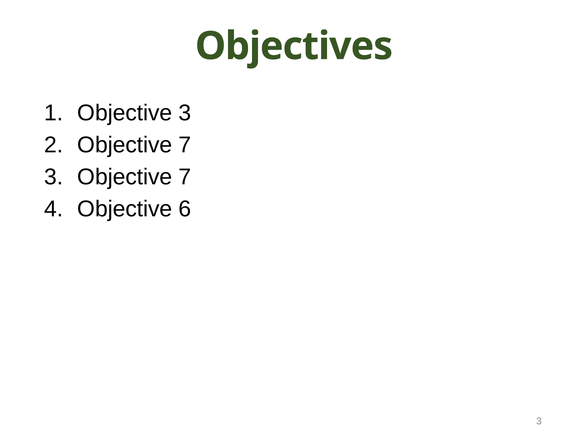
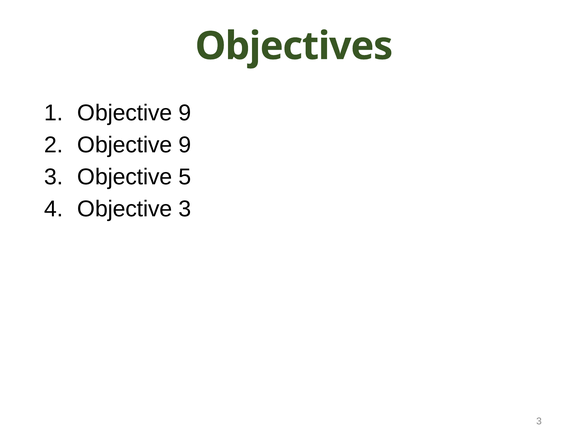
1 Objective 3: 3 -> 9 (185, 113)
2 Objective 7: 7 -> 9 (185, 145)
3 Objective 7: 7 -> 5 (185, 177)
Objective 6: 6 -> 3 (185, 209)
